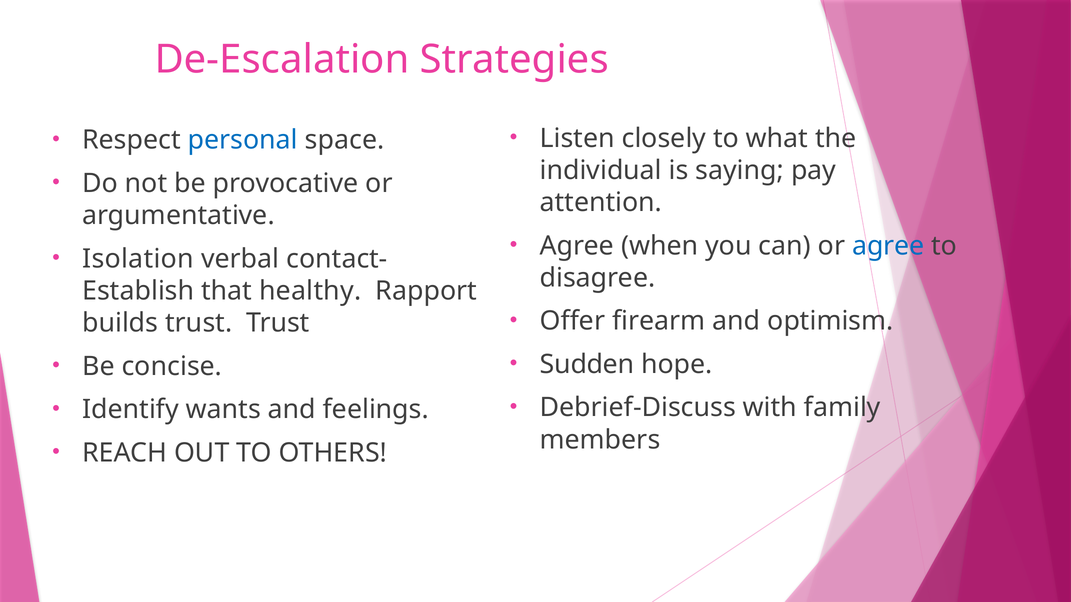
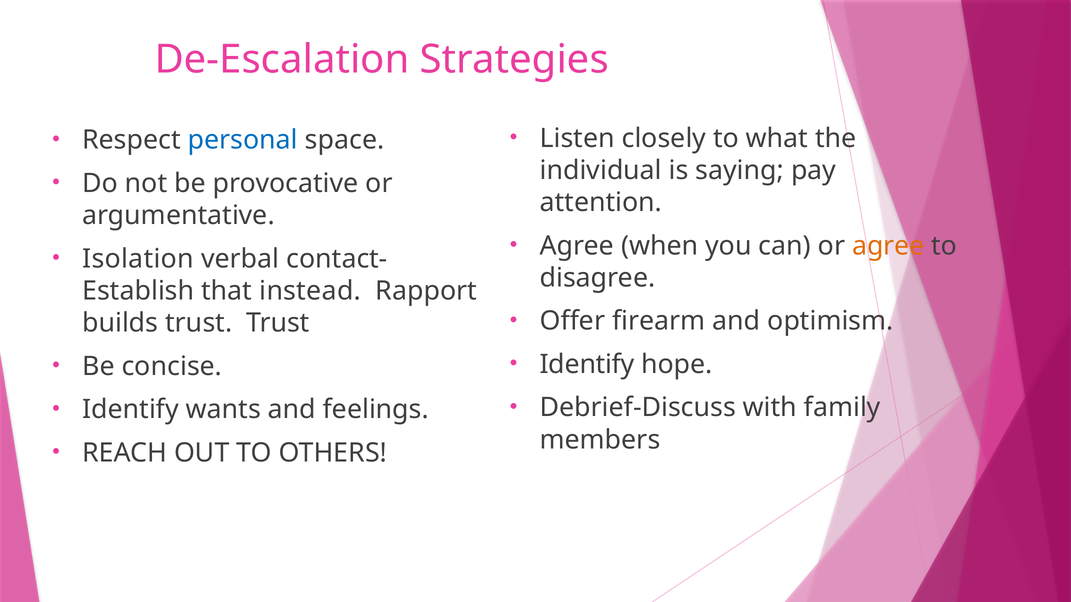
agree colour: blue -> orange (888, 246)
healthy: healthy -> instead (310, 291)
Sudden: Sudden -> Identify (587, 365)
